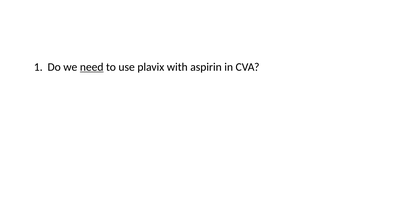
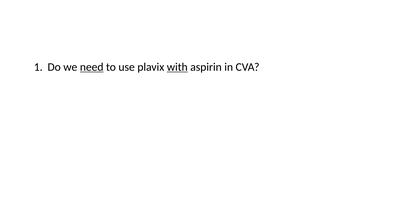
with underline: none -> present (177, 67)
